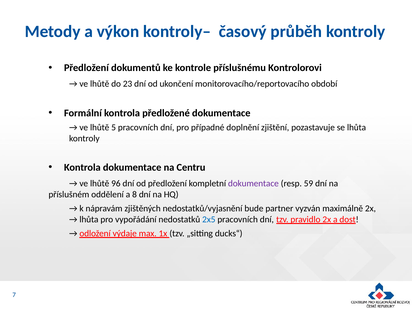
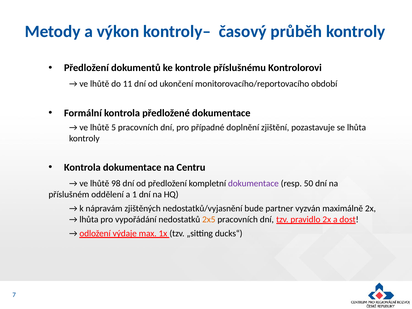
23: 23 -> 11 (128, 84)
96: 96 -> 98 (116, 183)
59: 59 -> 50 (309, 183)
8: 8 -> 1 (135, 195)
2x5 colour: blue -> orange (209, 220)
